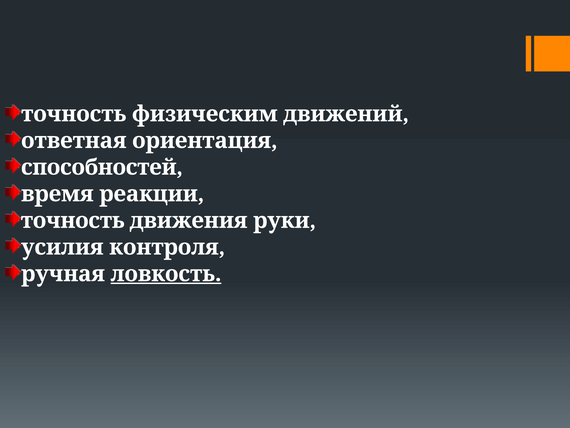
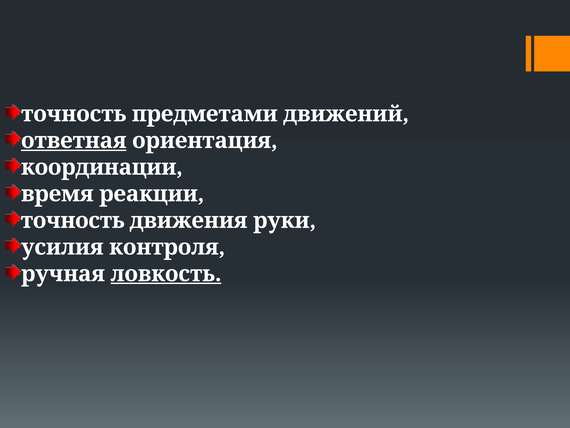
физическим: физическим -> предметами (205, 114)
ответная underline: none -> present (74, 140)
способностей: способностей -> координации (102, 167)
